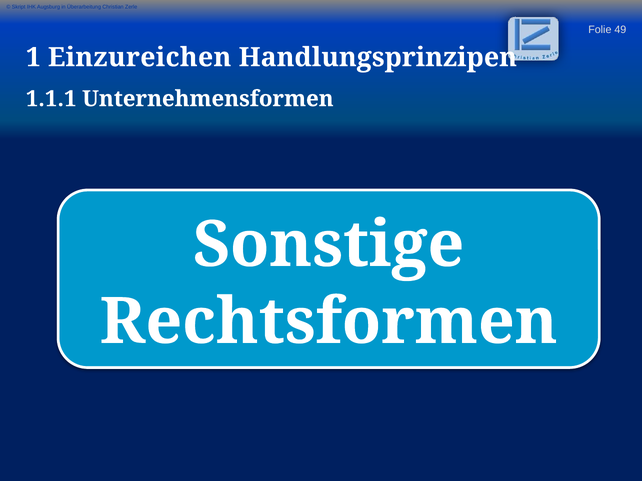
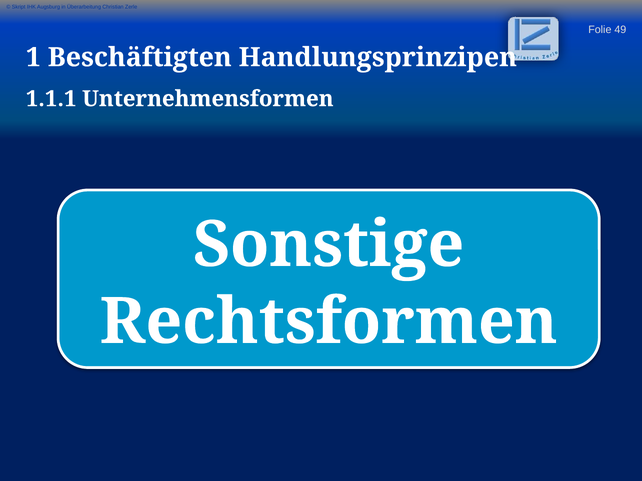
Einzureichen: Einzureichen -> Beschäftigten (140, 57)
